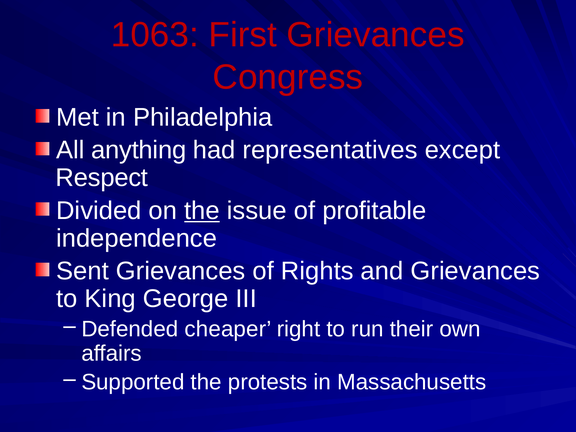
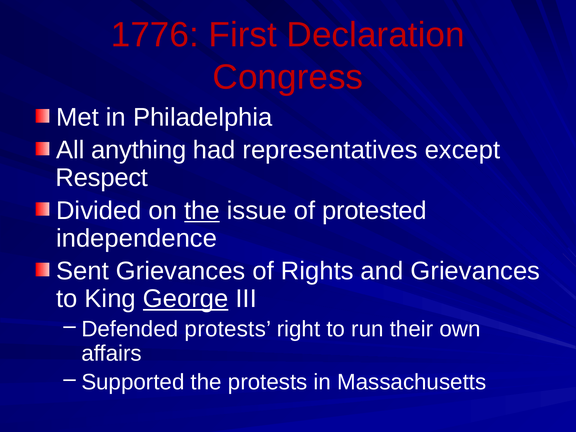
1063: 1063 -> 1776 (155, 35)
First Grievances: Grievances -> Declaration (376, 35)
profitable: profitable -> protested (374, 211)
George underline: none -> present (186, 299)
Defended cheaper: cheaper -> protests (228, 329)
